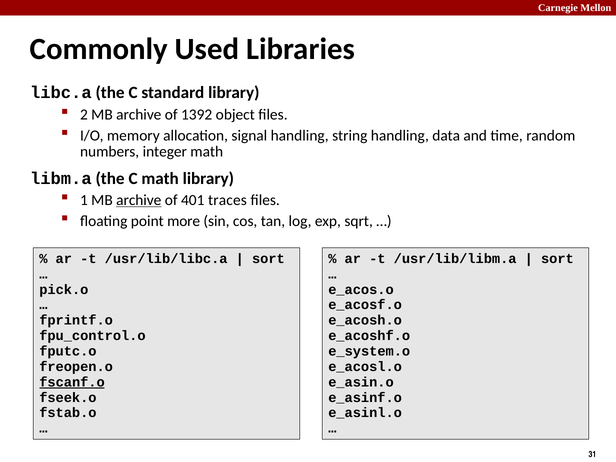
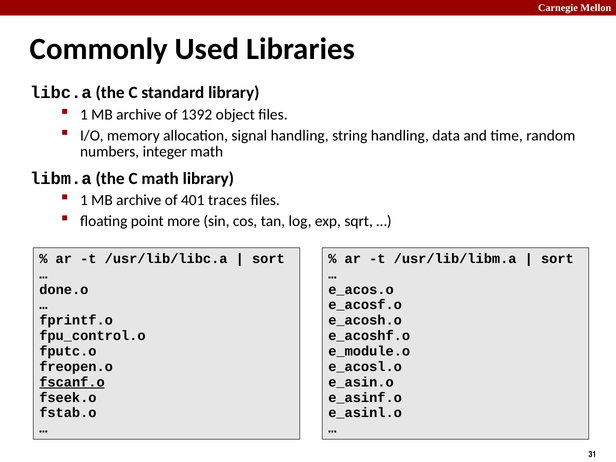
2: 2 -> 1 (84, 115)
archive underline: present -> none (139, 200)
pick.o: pick.o -> done.o (64, 290)
e_system.o: e_system.o -> e_module.o (369, 351)
